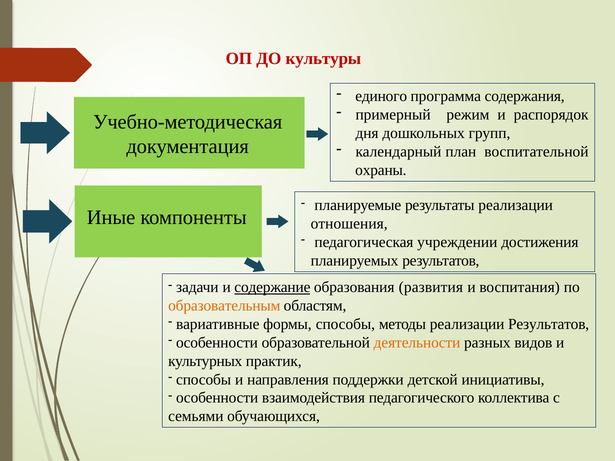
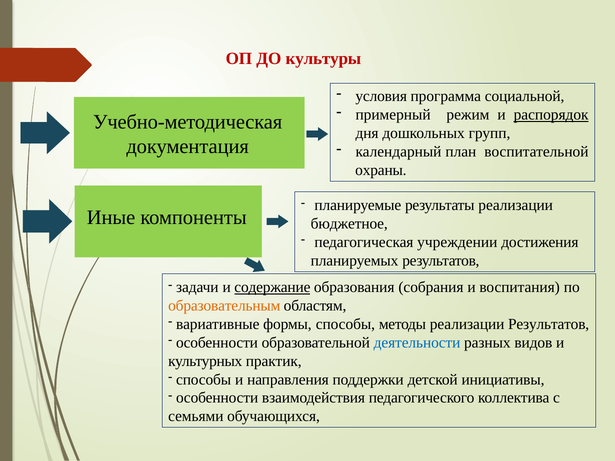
единого: единого -> условия (381, 96)
содержания: содержания -> социальной (525, 96)
распорядок underline: none -> present (551, 115)
отношения: отношения -> бюджетное (349, 224)
развития: развития -> собрания (431, 287)
деятельности colour: orange -> blue (417, 343)
